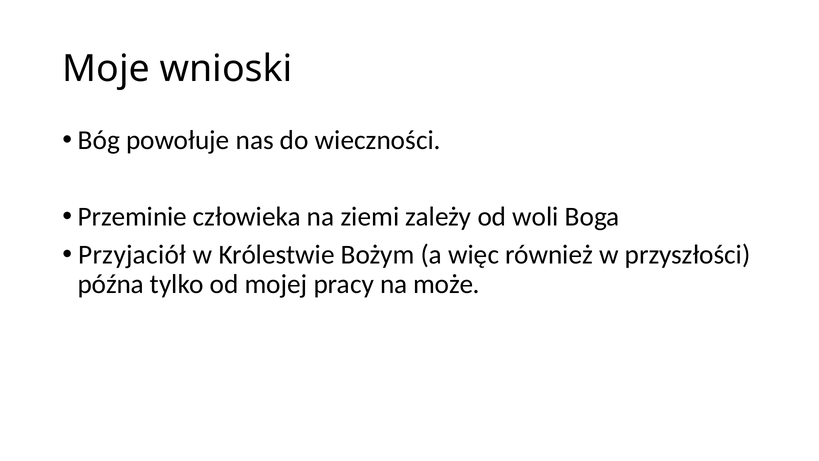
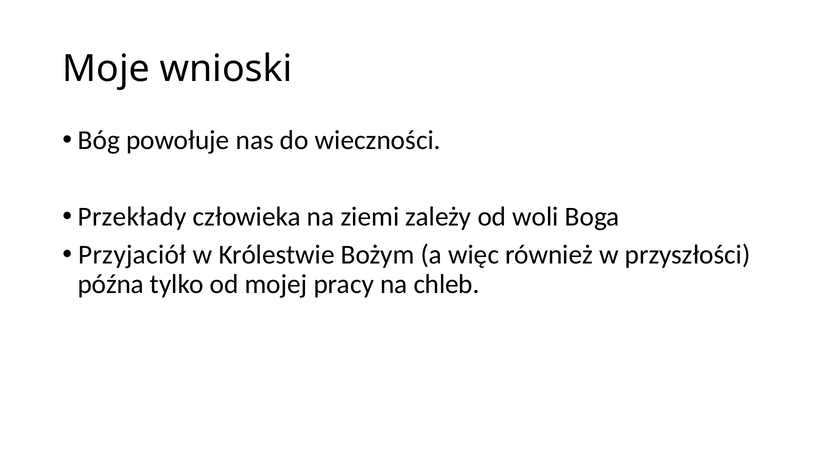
Przeminie: Przeminie -> Przekłady (132, 216)
może: może -> chleb (447, 284)
